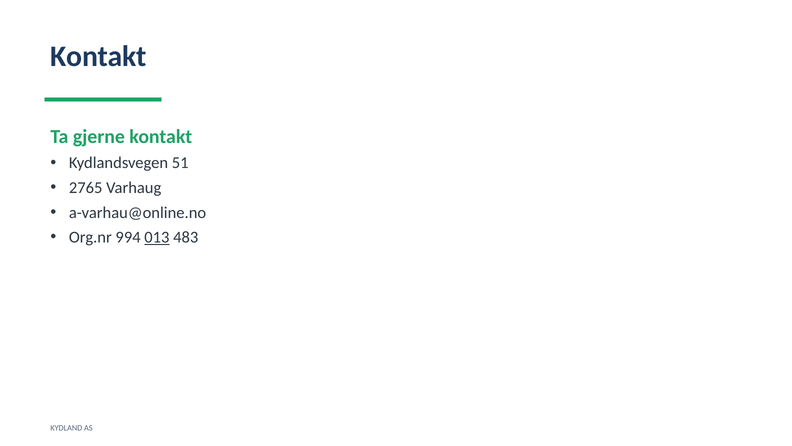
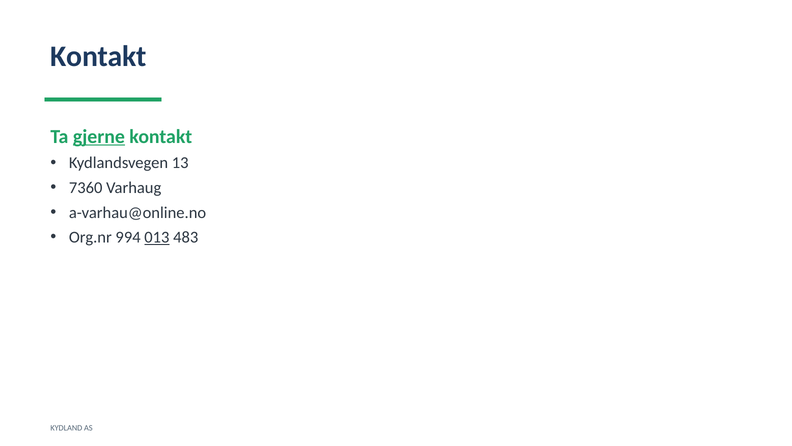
gjerne underline: none -> present (99, 136)
51: 51 -> 13 (180, 163)
2765: 2765 -> 7360 (86, 188)
